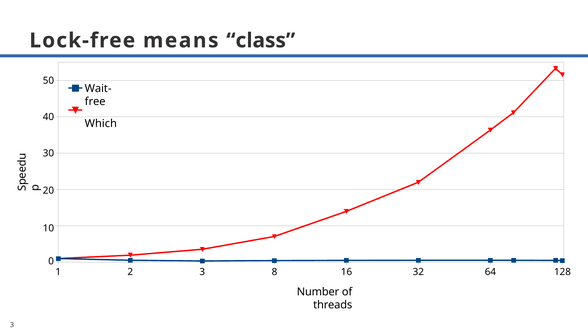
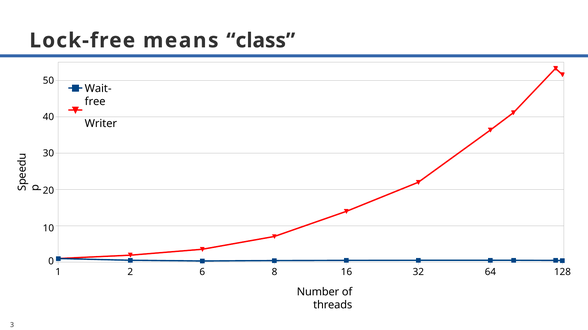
Which: Which -> Writer (101, 124)
2 3: 3 -> 6 (202, 273)
